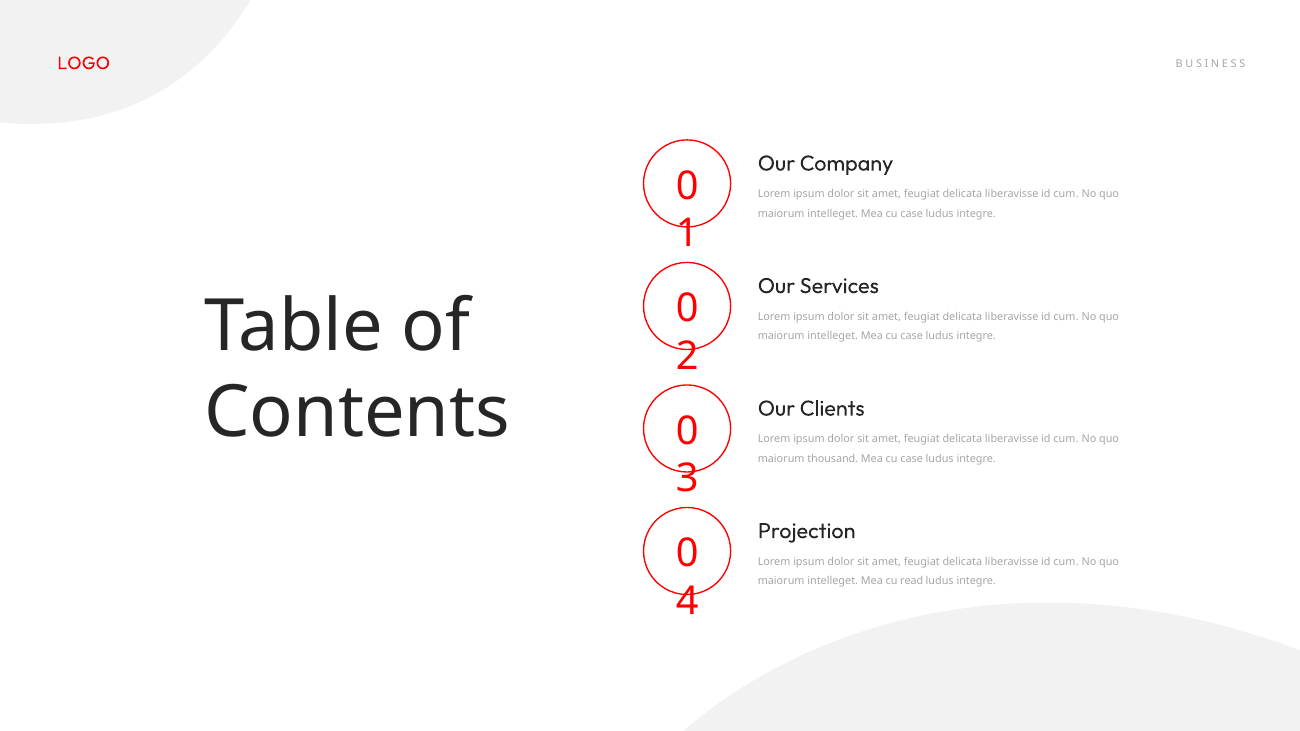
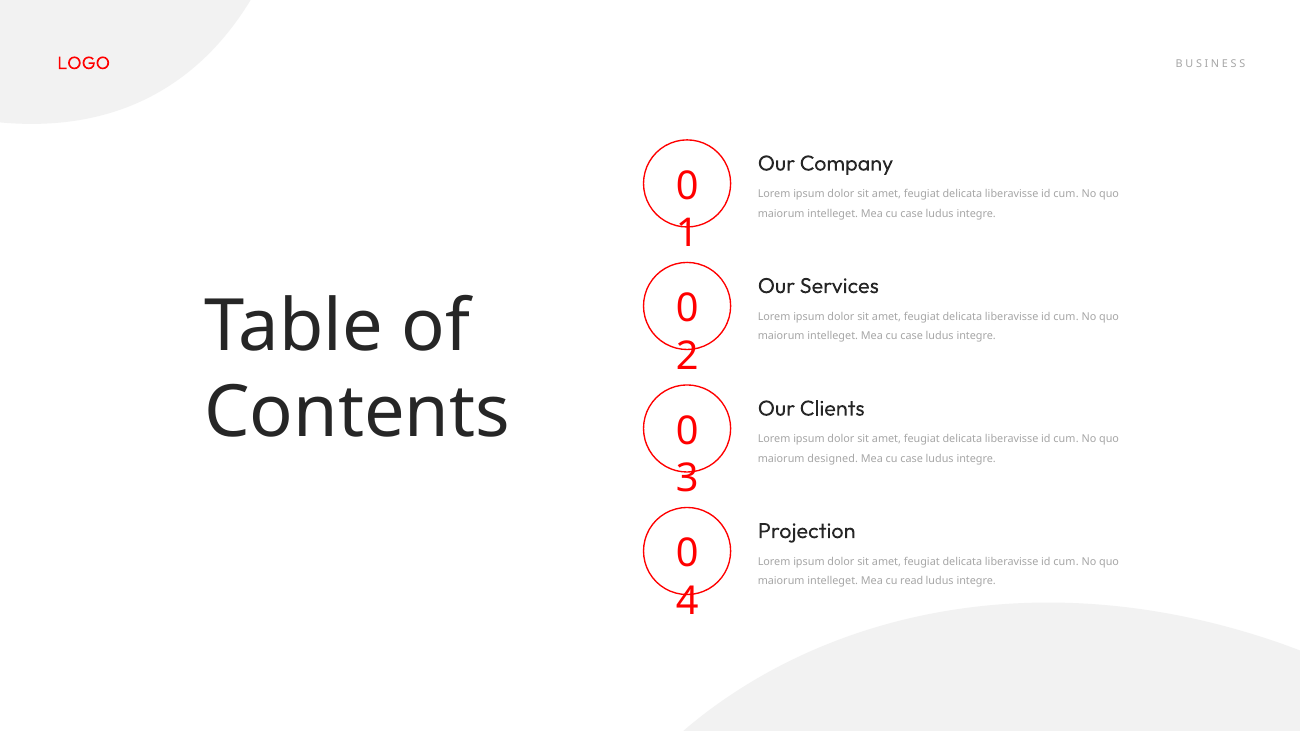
thousand: thousand -> designed (833, 459)
